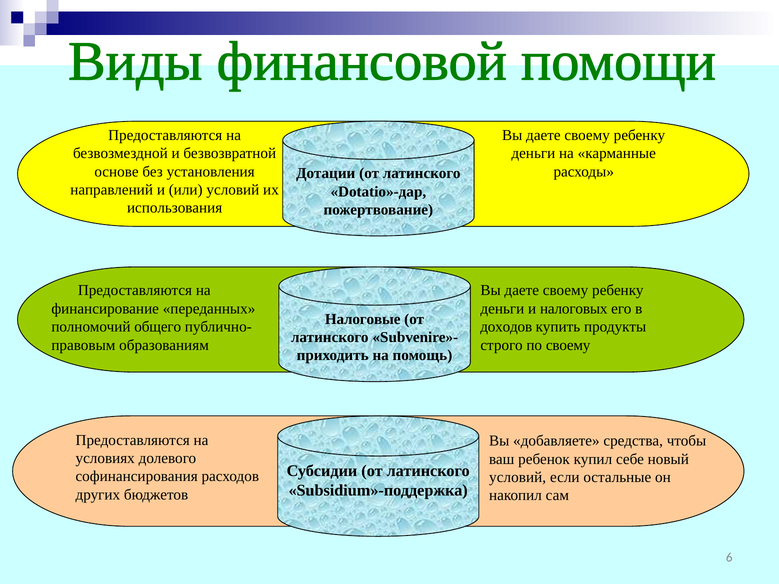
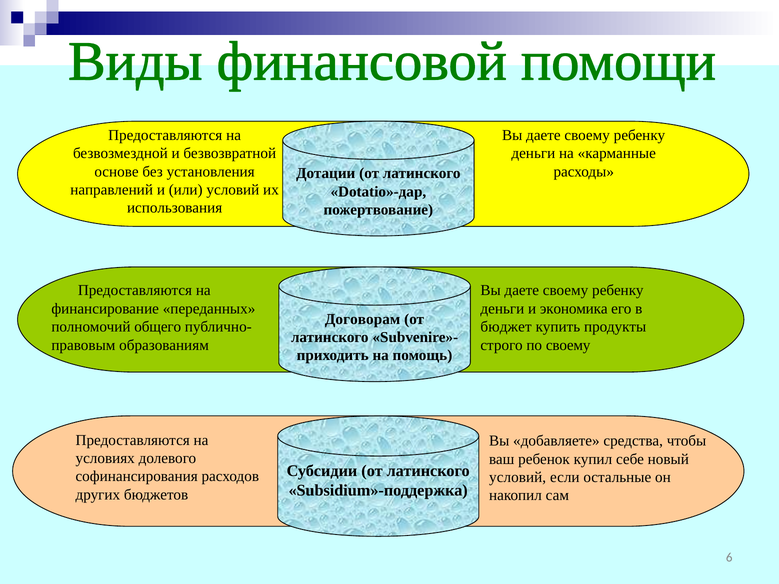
налоговых: налоговых -> экономика (574, 309)
Налоговые: Налоговые -> Договорам (363, 319)
доходов: доходов -> бюджет (506, 327)
